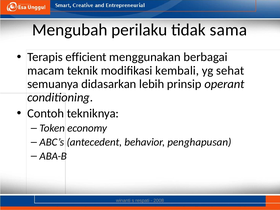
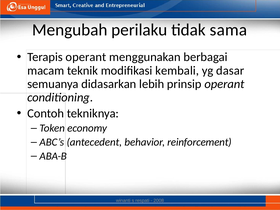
Terapis efficient: efficient -> operant (86, 57)
sehat: sehat -> dasar (230, 71)
penghapusan: penghapusan -> reinforcement (200, 142)
